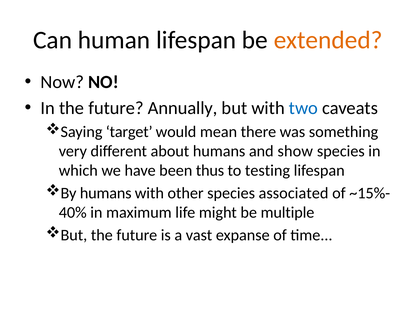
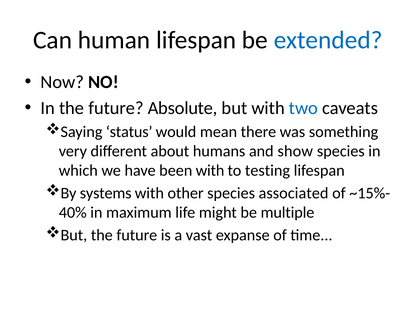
extended colour: orange -> blue (328, 40)
Annually: Annually -> Absolute (183, 108)
target: target -> status (129, 132)
been thus: thus -> with (210, 171)
By humans: humans -> systems (106, 193)
